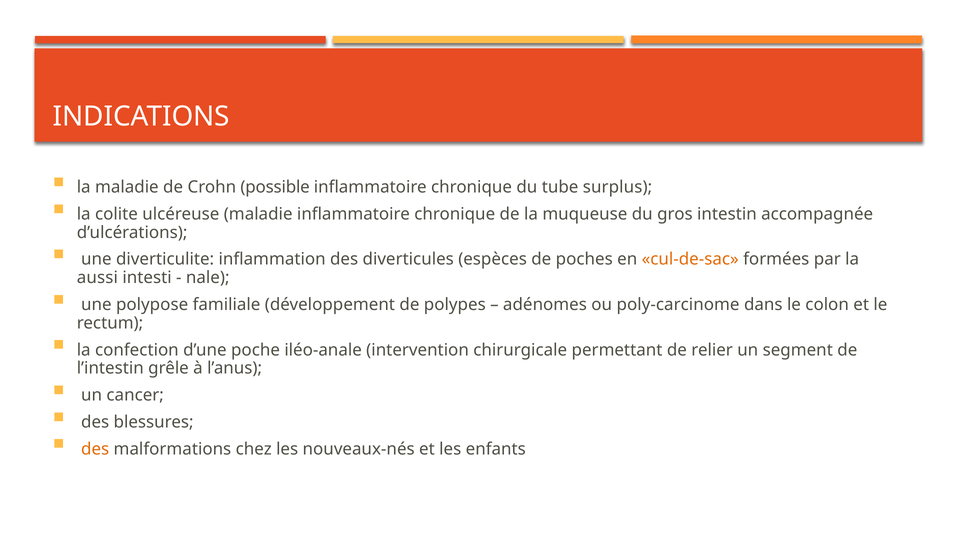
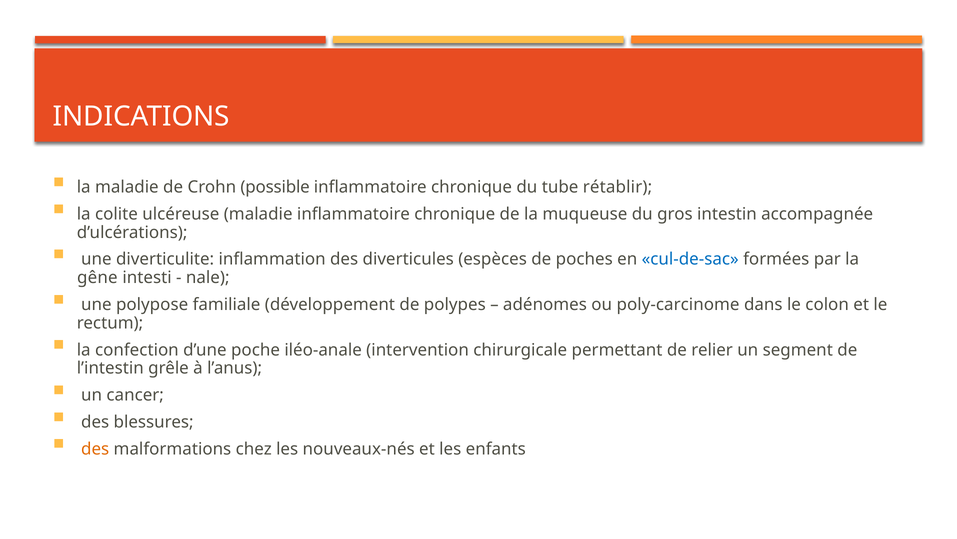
surplus: surplus -> rétablir (618, 187)
cul-de-sac colour: orange -> blue (690, 259)
aussi: aussi -> gêne (97, 277)
